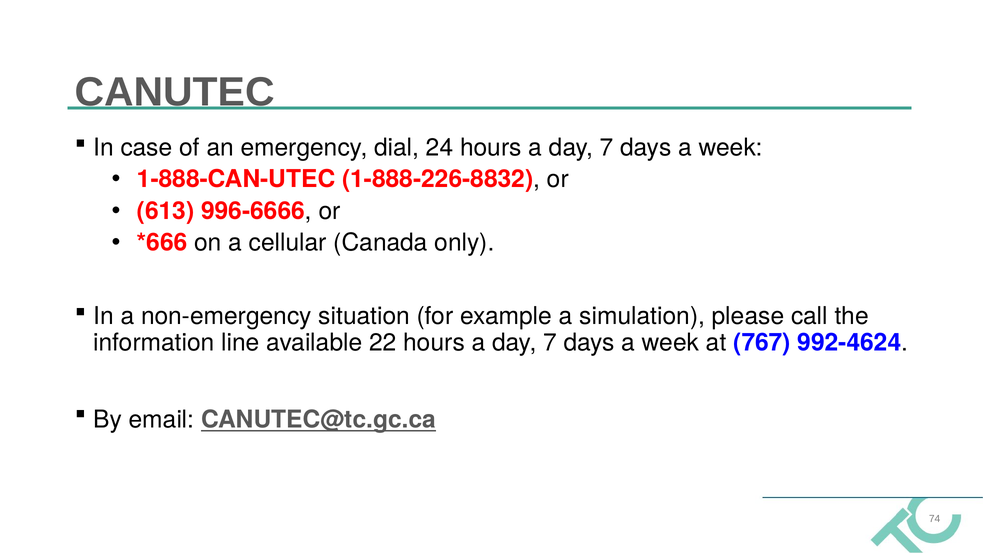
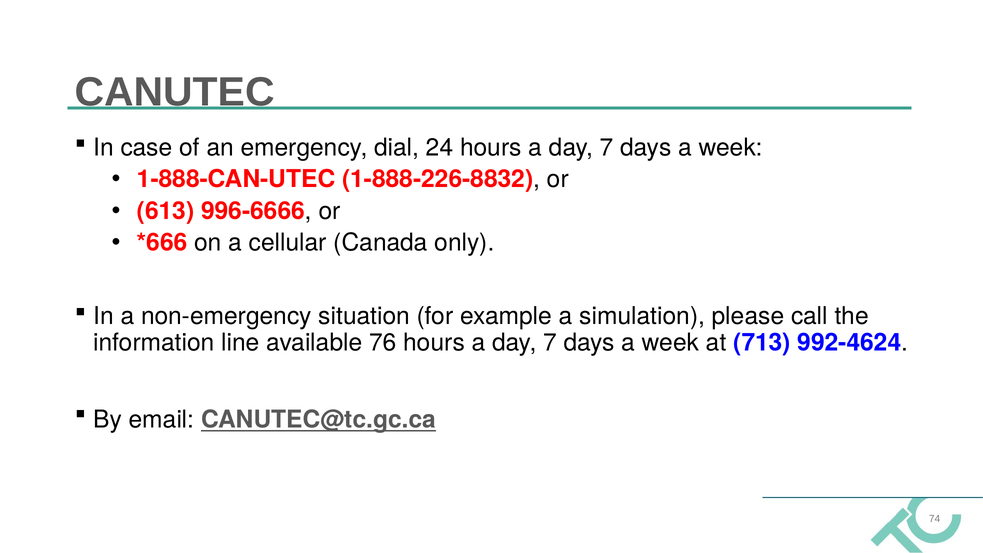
22: 22 -> 76 (383, 343)
767: 767 -> 713 (762, 343)
